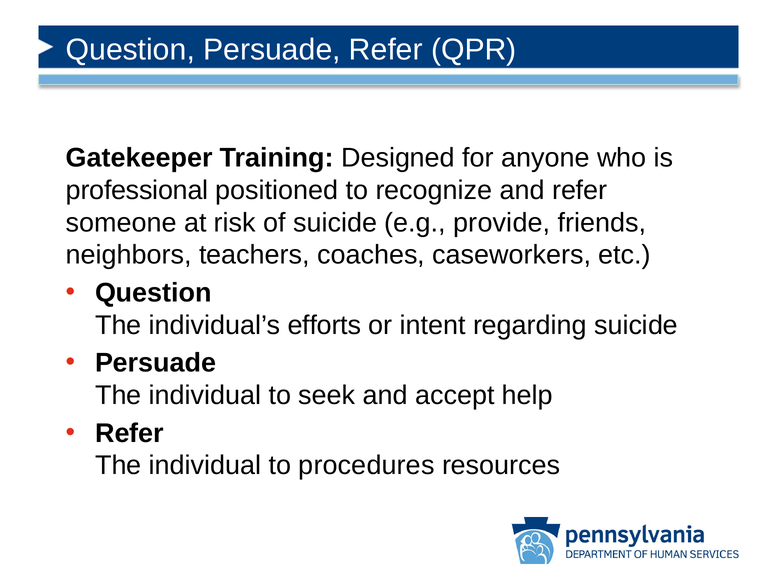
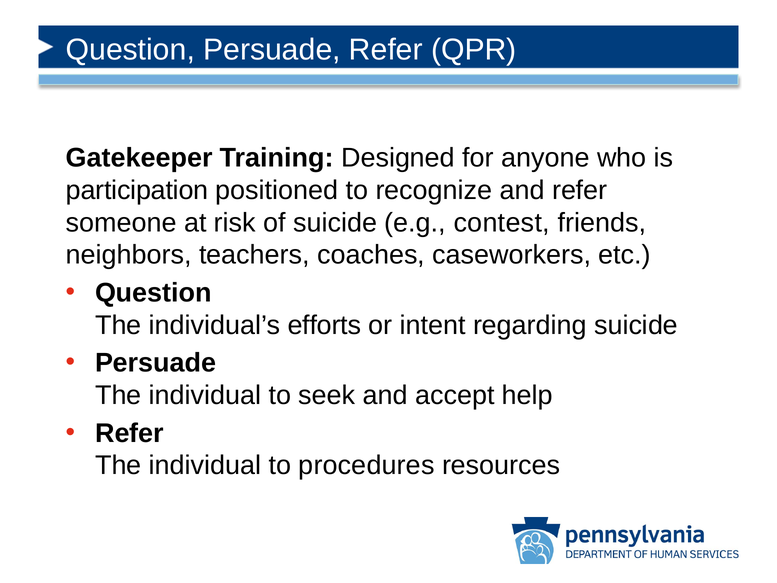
professional: professional -> participation (137, 190)
provide: provide -> contest (502, 223)
